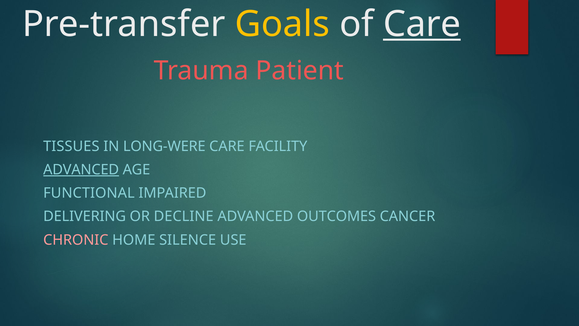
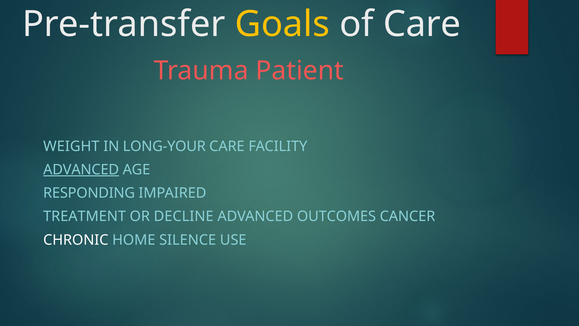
Care underline: present -> none (422, 24)
TISSUES: TISSUES -> WEIGHT (71, 146)
LONG-WERE: LONG-WERE -> LONG-YOUR (164, 146)
FUNCTIONAL: FUNCTIONAL -> RESPONDING (89, 193)
DELIVERING: DELIVERING -> TREATMENT (85, 216)
CHRONIC colour: pink -> white (76, 240)
